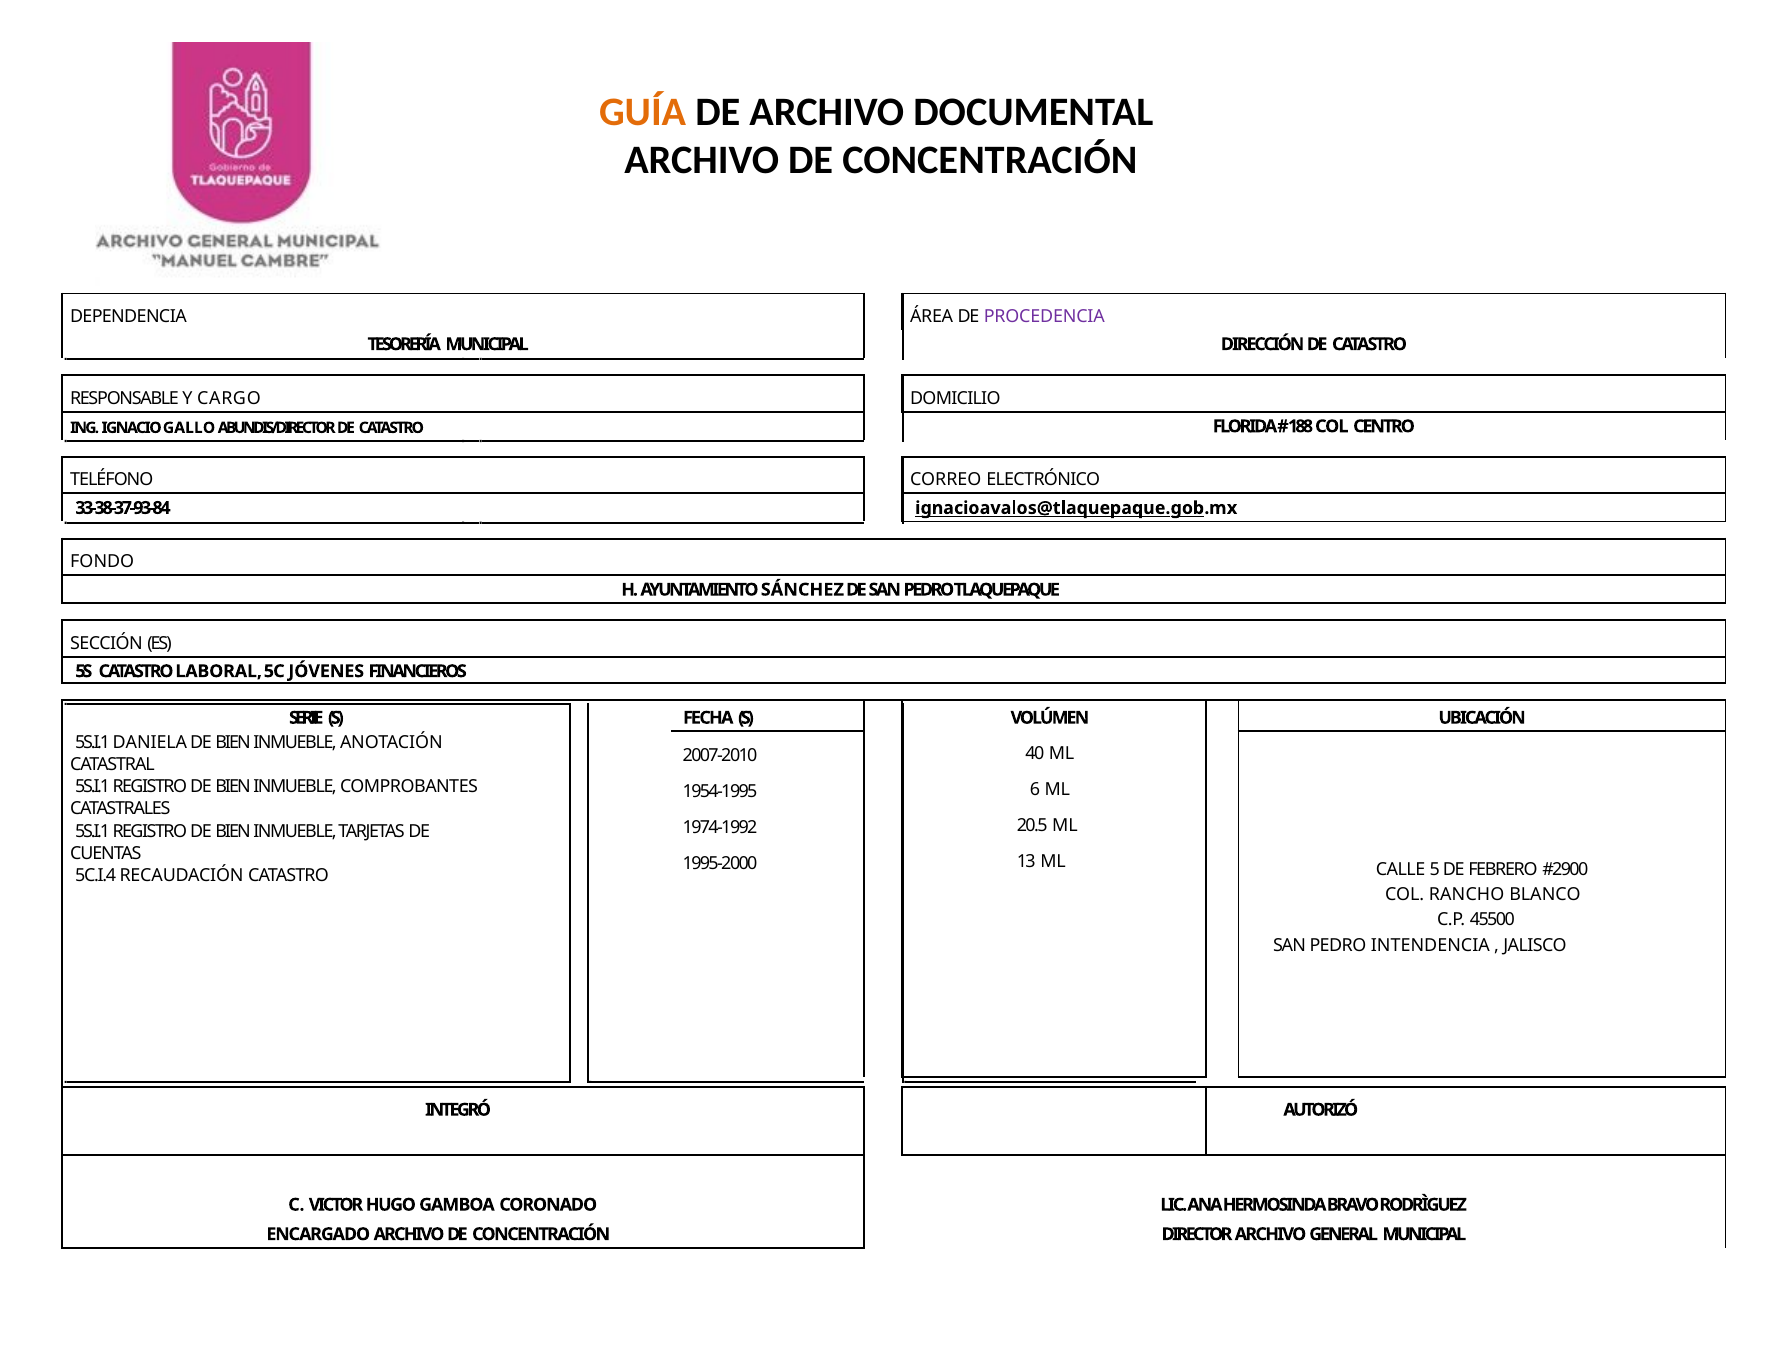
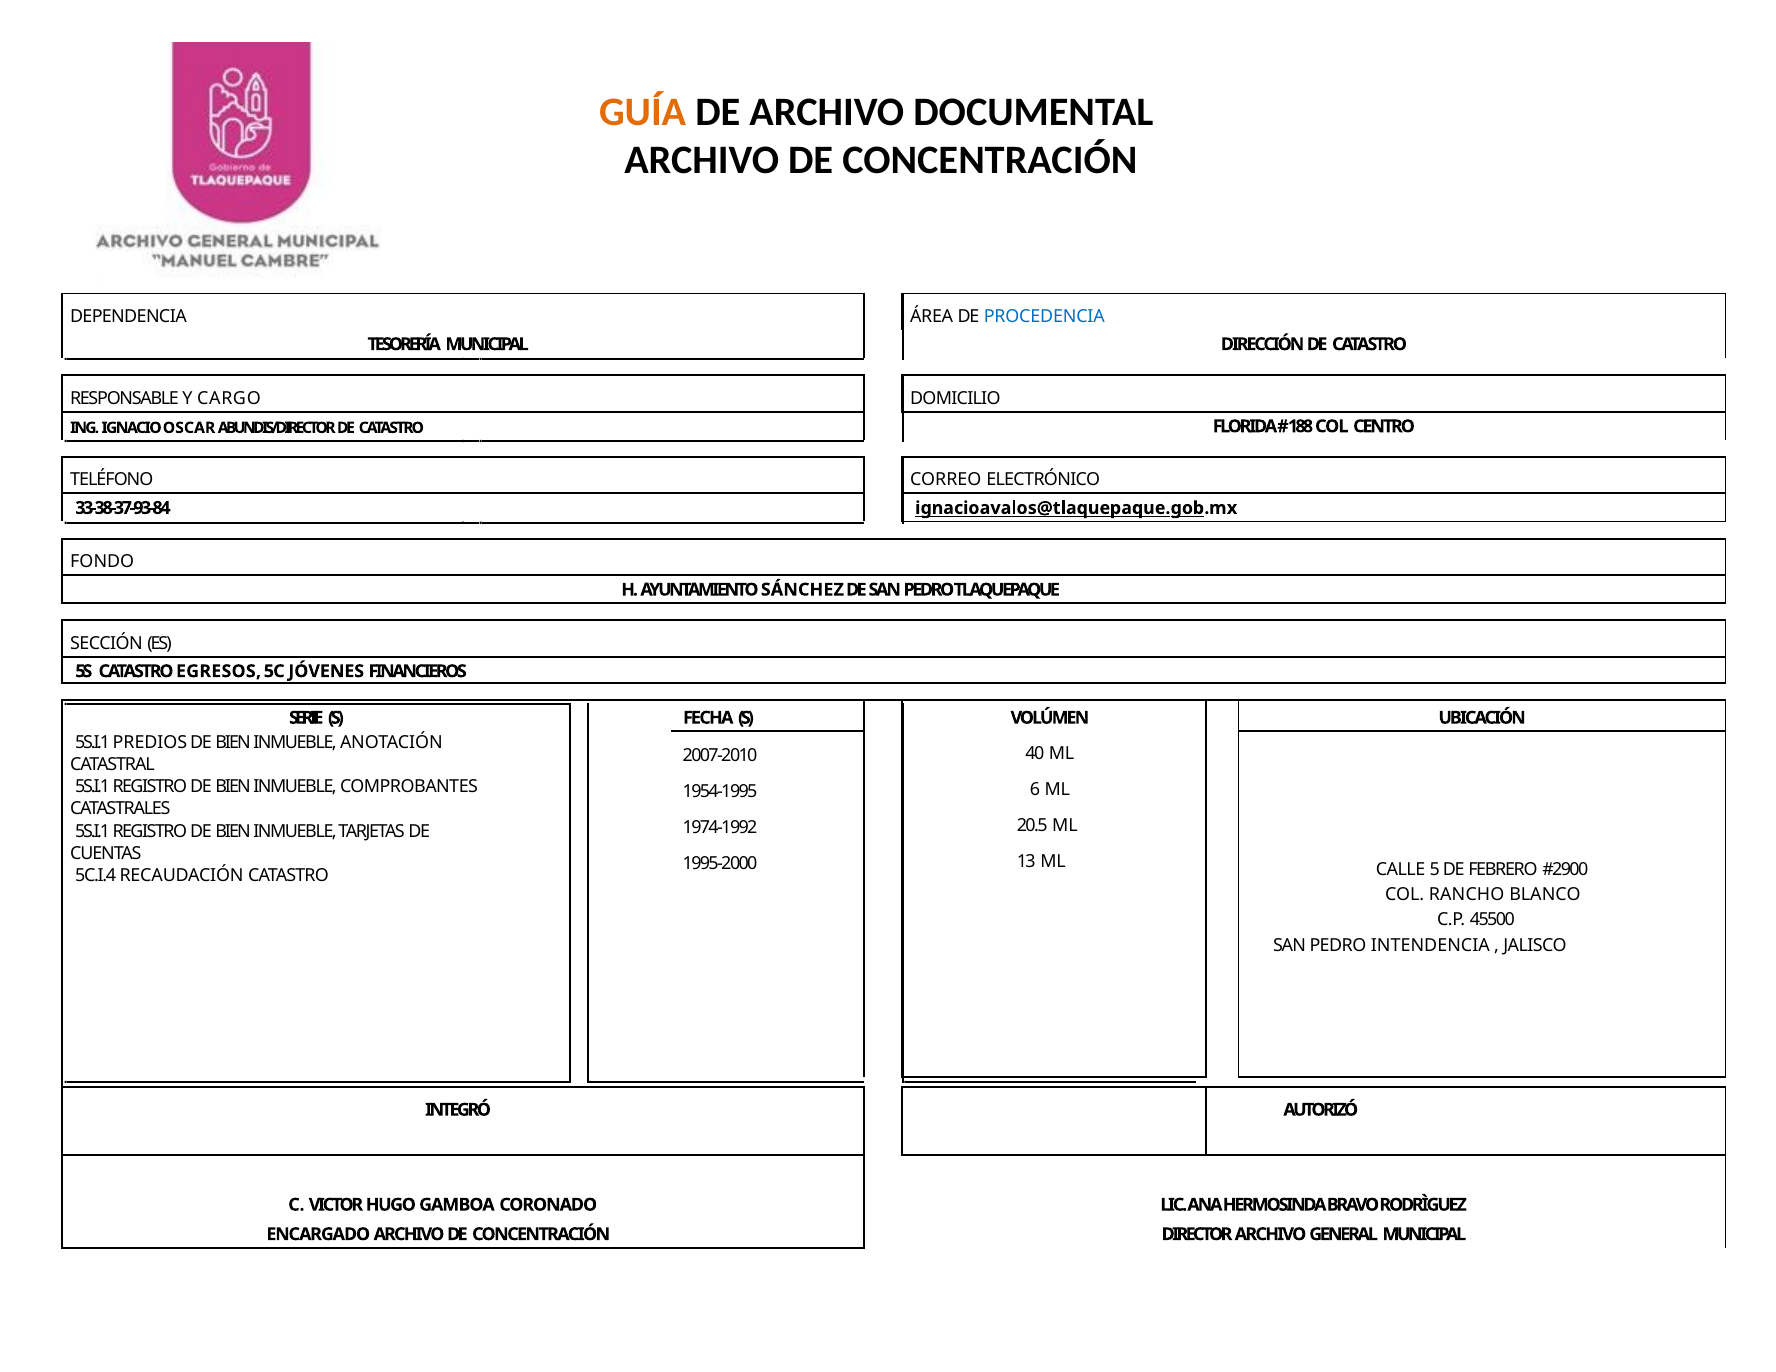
PROCEDENCIA colour: purple -> blue (1044, 317)
GALLO: GALLO -> OSCAR (189, 428)
LABORAL: LABORAL -> EGRESOS (218, 671)
DANIELA: DANIELA -> PREDIOS (150, 742)
